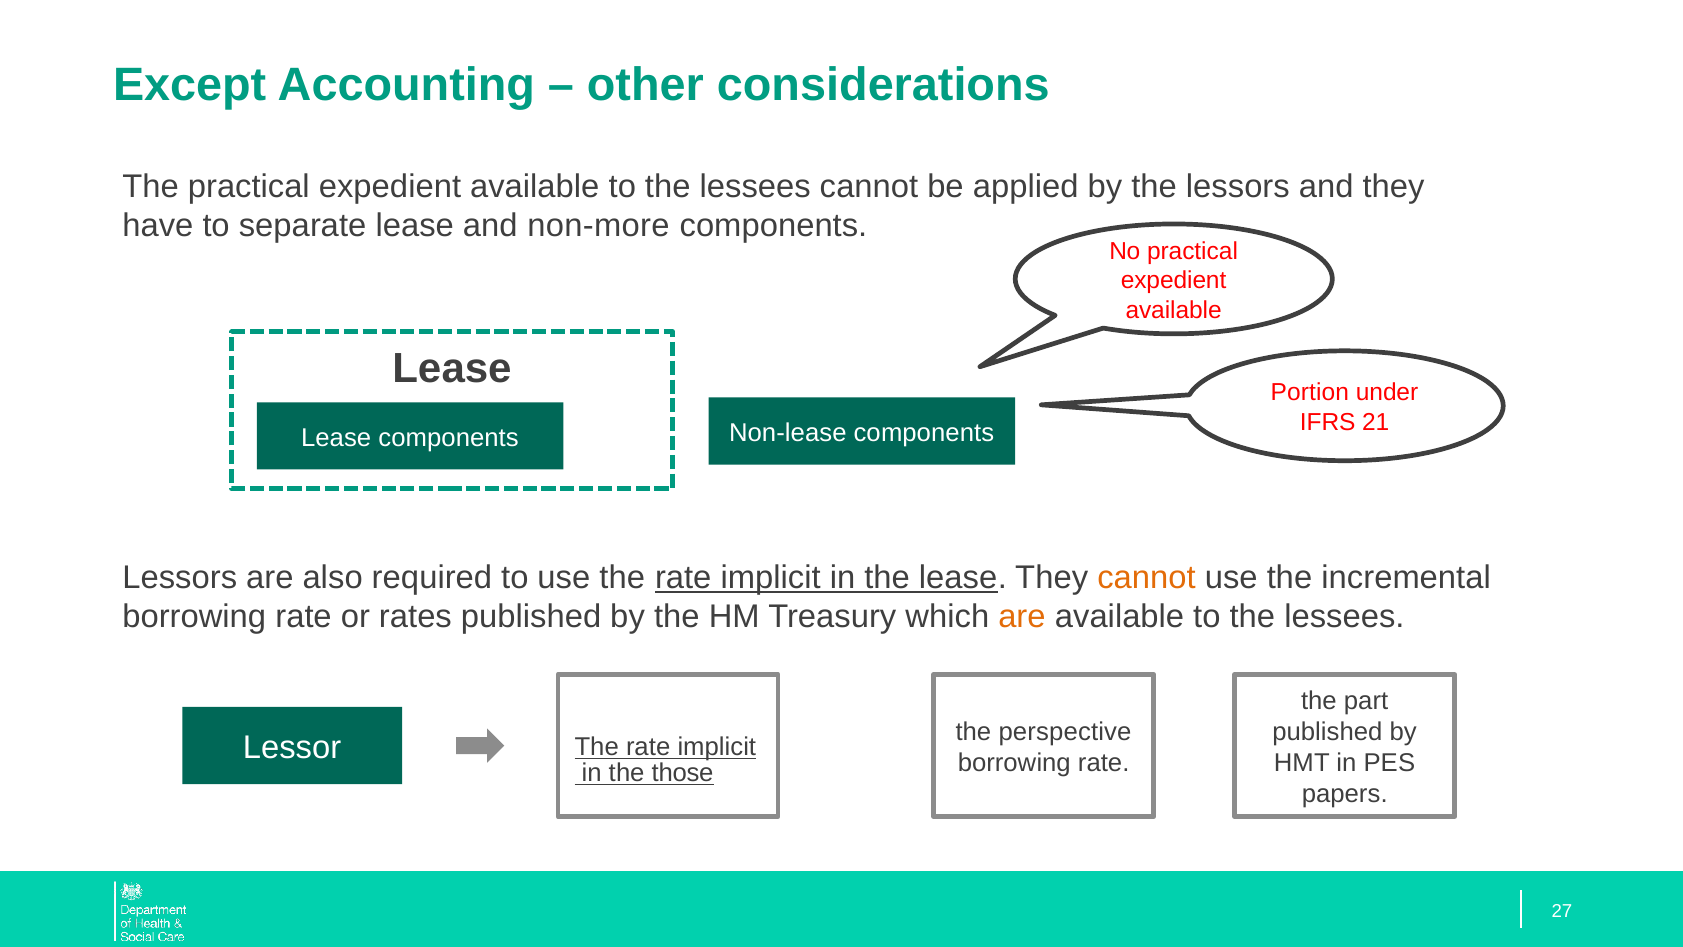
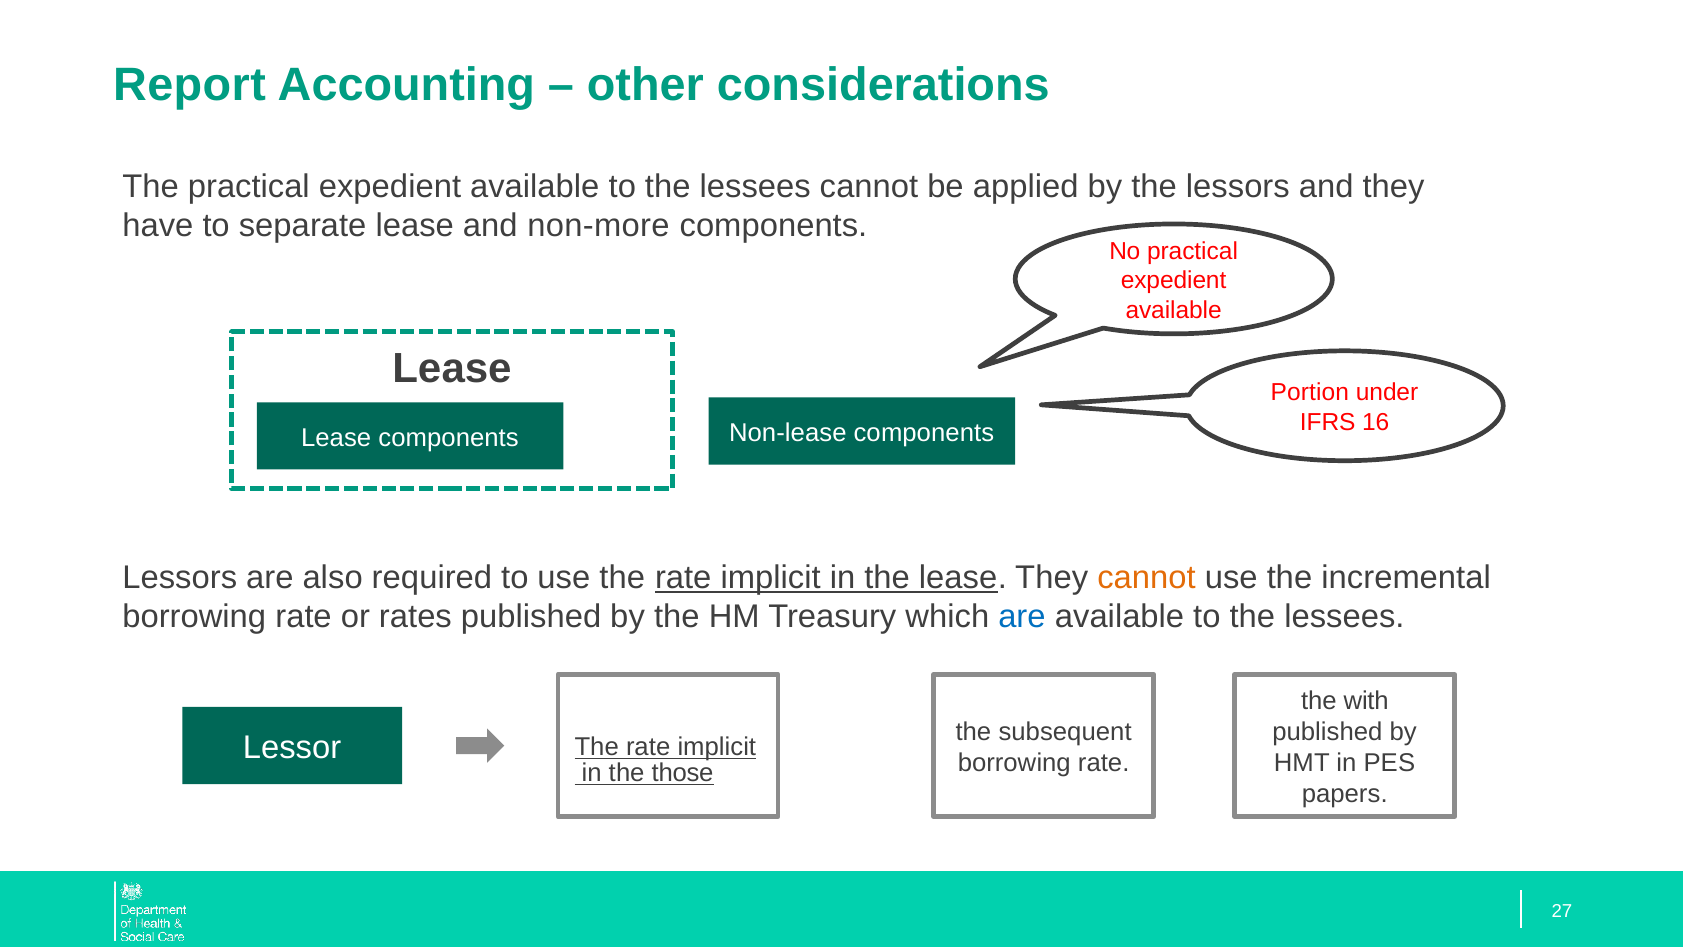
Except: Except -> Report (189, 85)
21: 21 -> 16 (1376, 422)
are colour: orange -> blue (1022, 617)
part: part -> with (1366, 701)
perspective: perspective -> subsequent (1065, 732)
